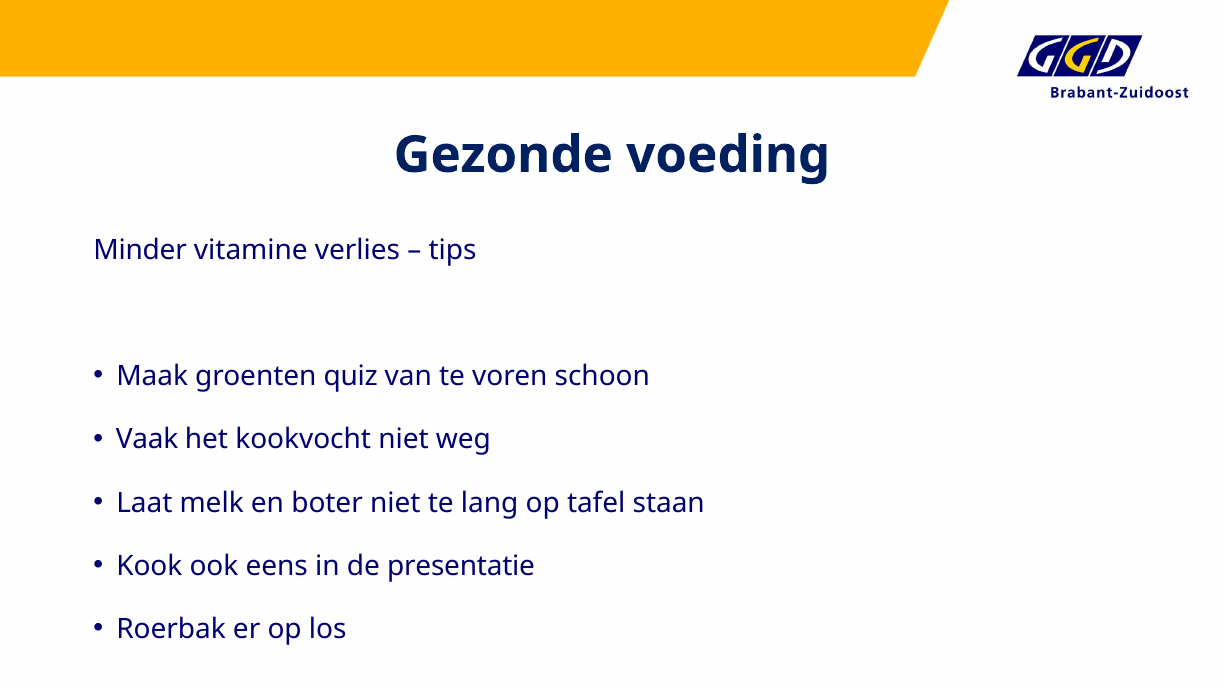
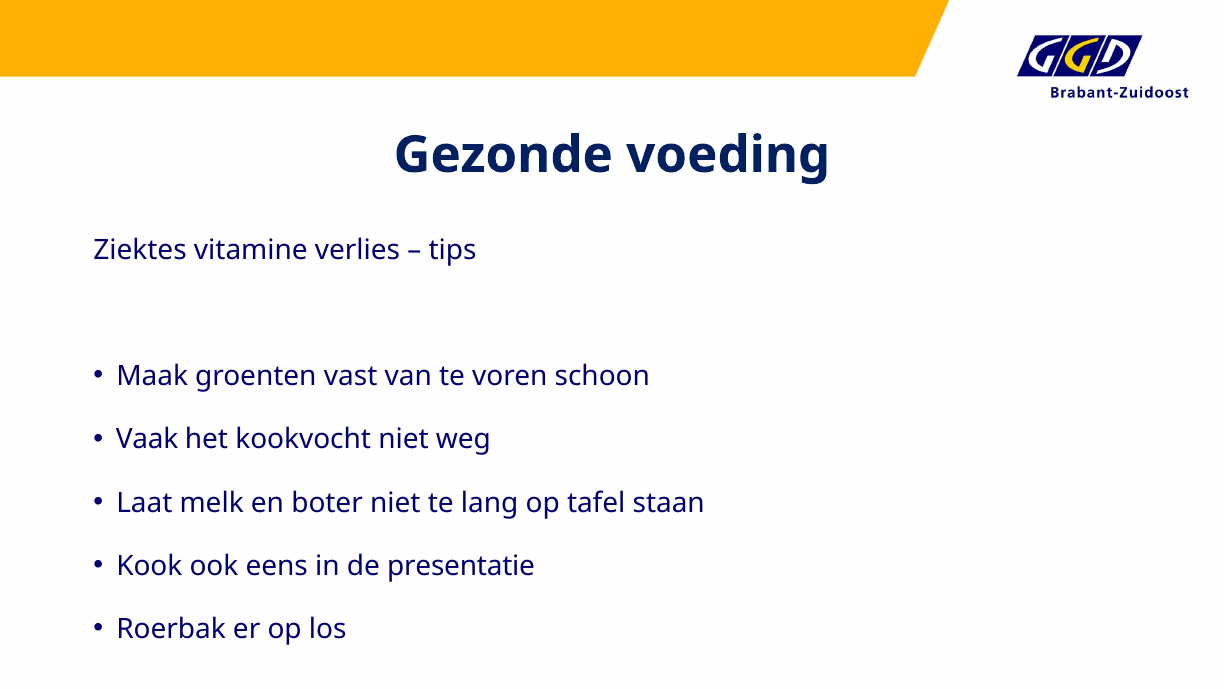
Minder: Minder -> Ziektes (140, 250)
quiz: quiz -> vast (351, 376)
